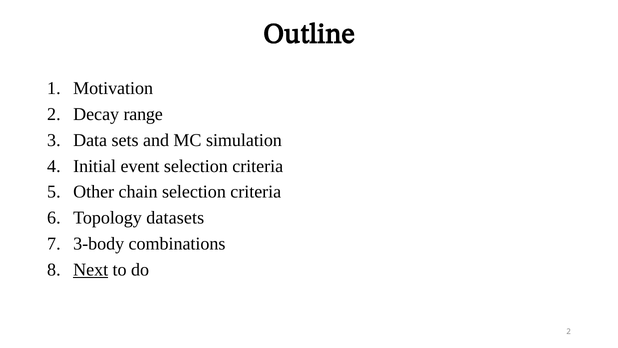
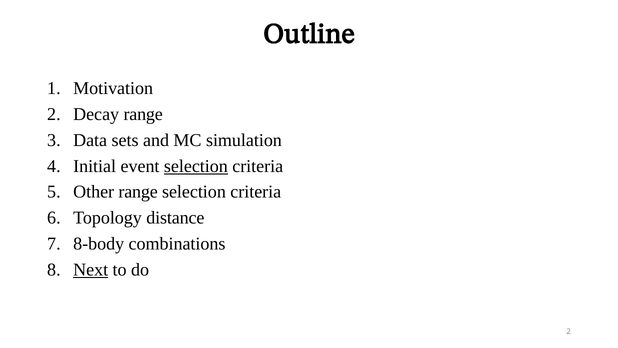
selection underline: none -> present (196, 166)
Other chain: chain -> range (138, 192)
datasets: datasets -> distance (175, 218)
3-body: 3-body -> 8-body (99, 244)
